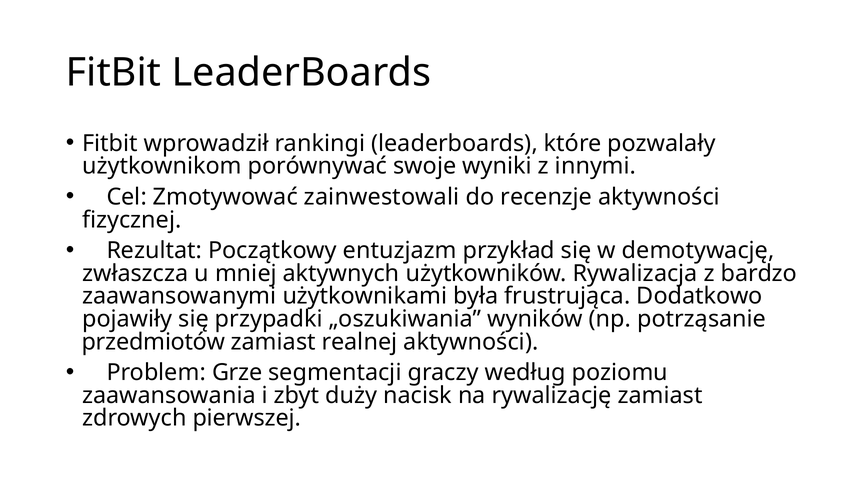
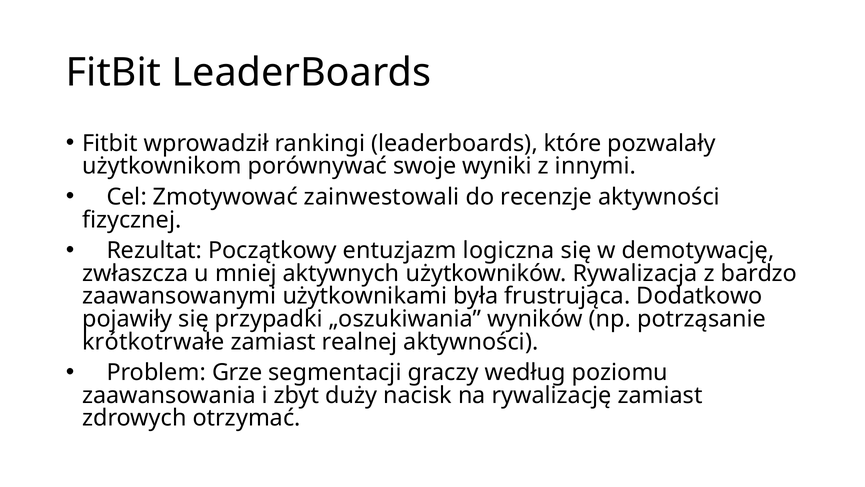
przykład: przykład -> logiczna (509, 250)
przedmiotów: przedmiotów -> krótkotrwałe (153, 341)
pierwszej: pierwszej -> otrzymać (247, 418)
